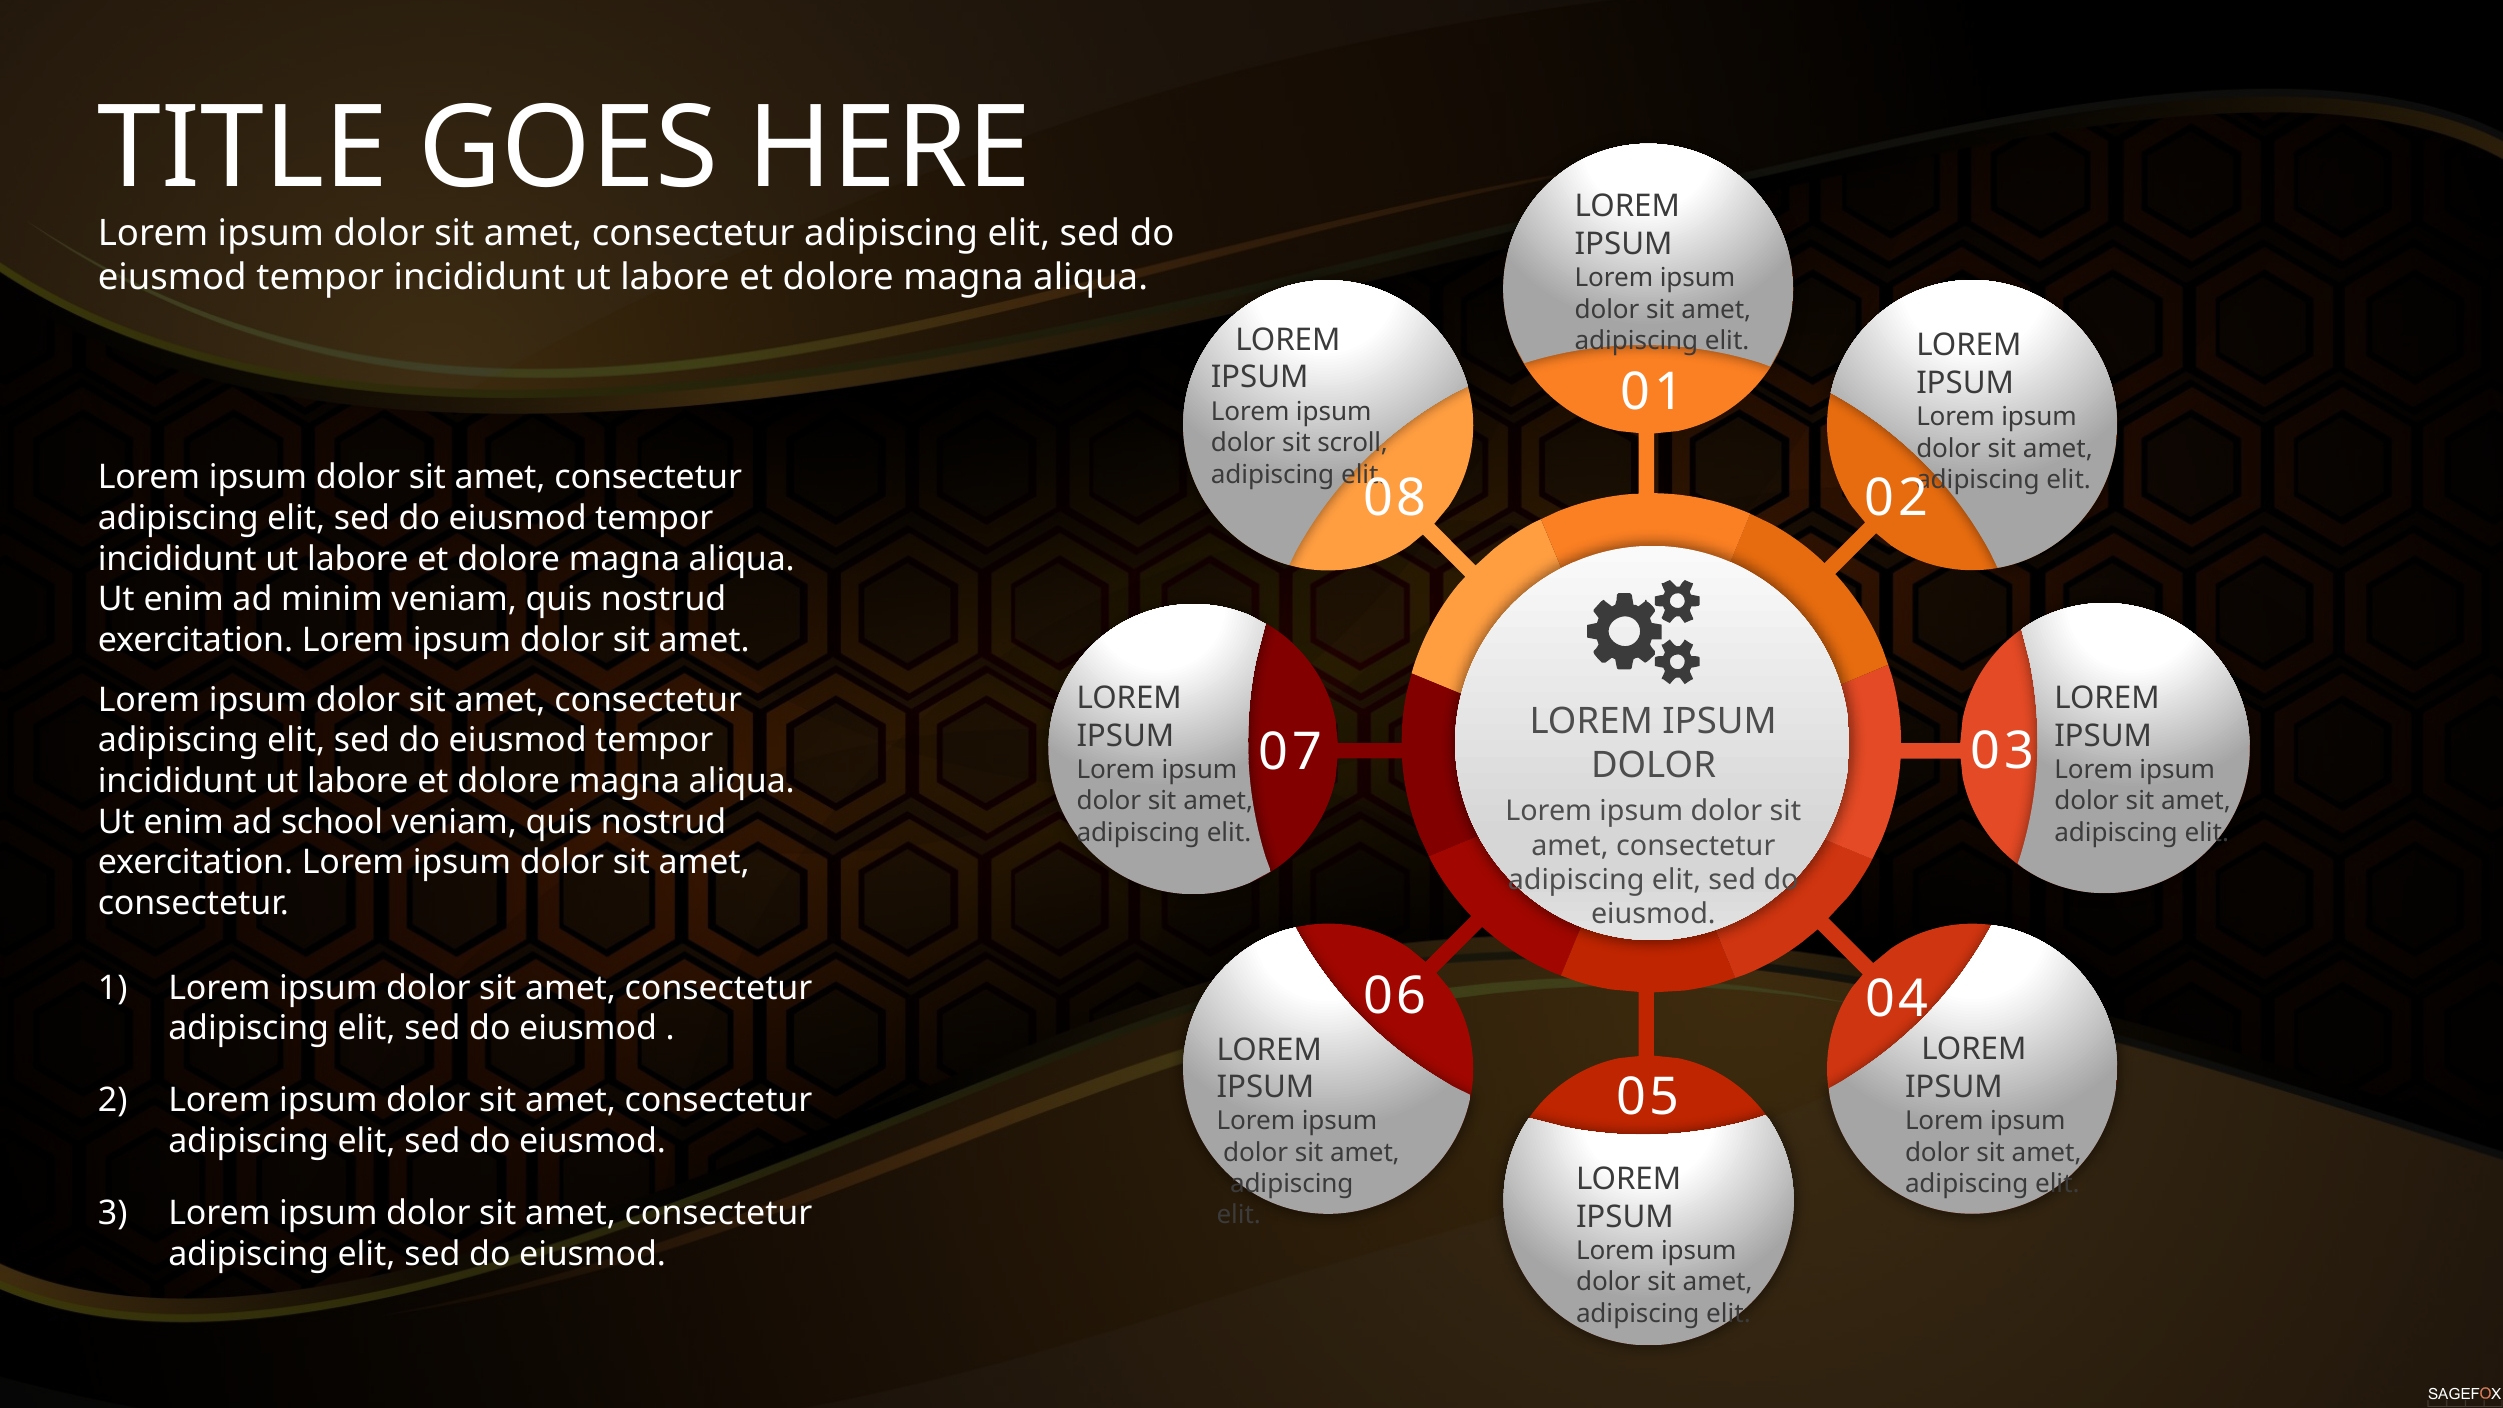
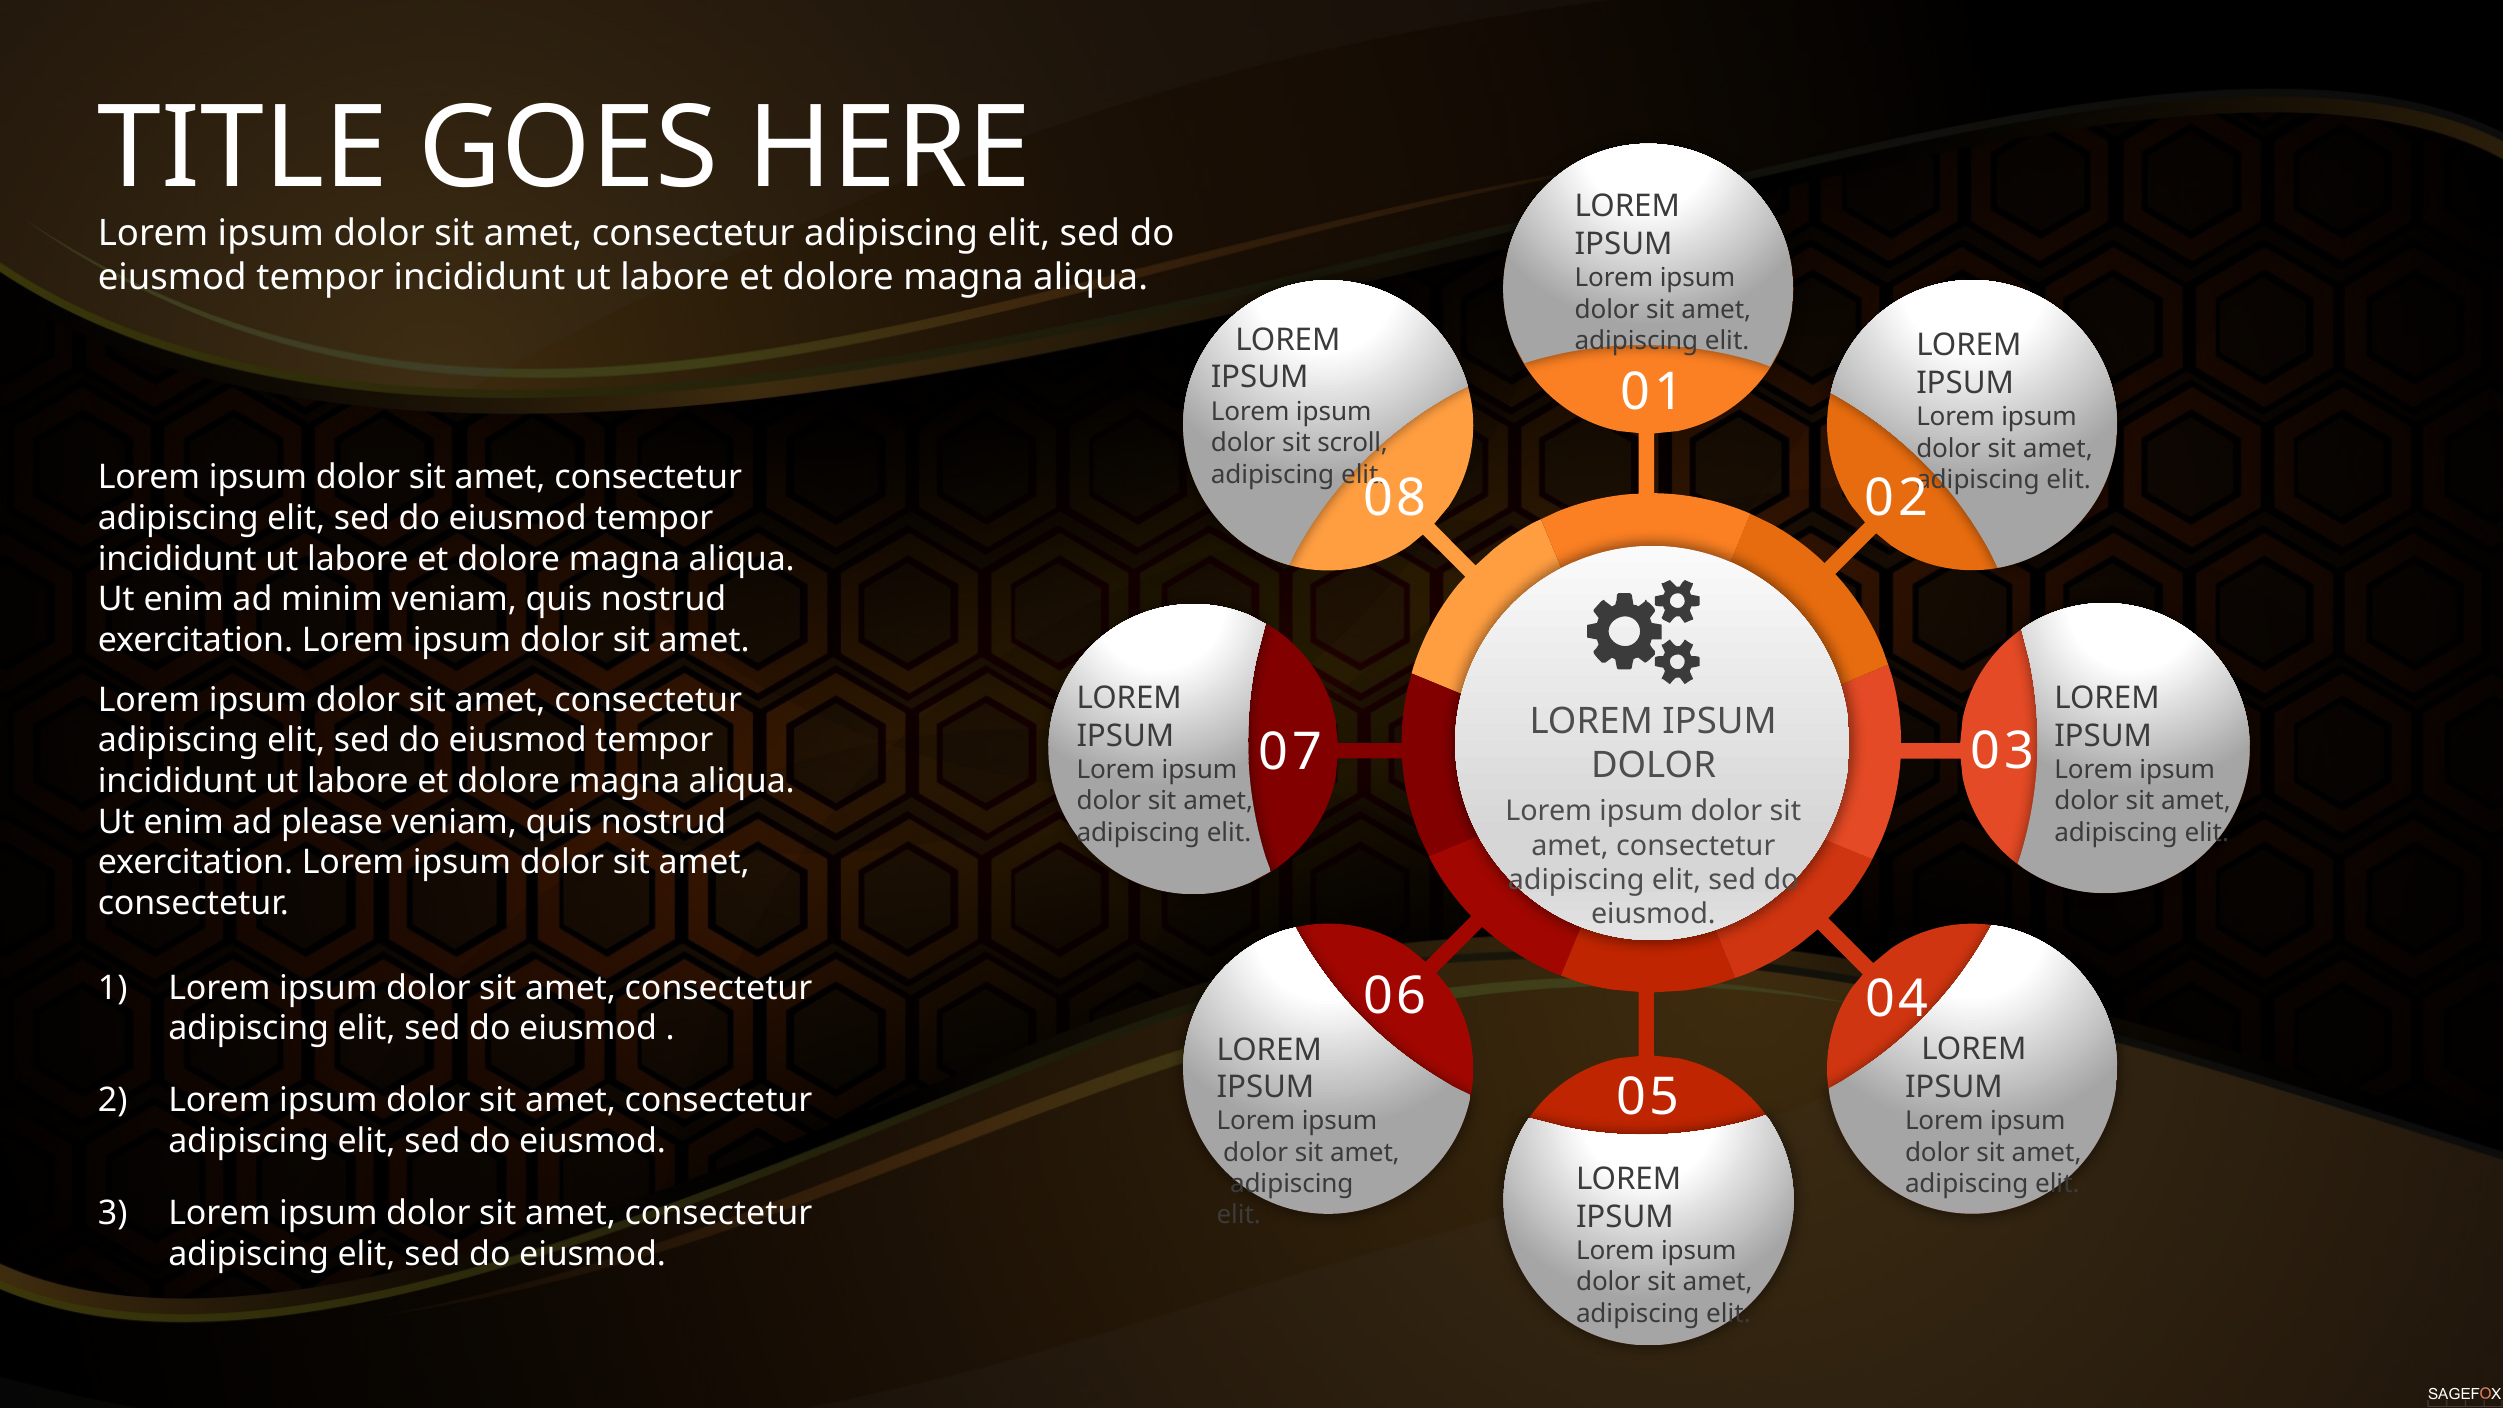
school: school -> please (332, 822)
